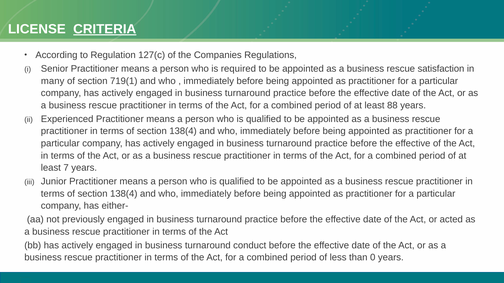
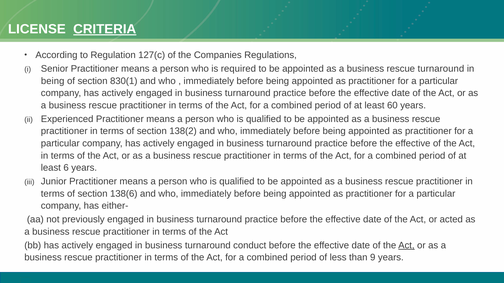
rescue satisfaction: satisfaction -> turnaround (441, 69)
many: many -> being (53, 81)
719(1: 719(1 -> 830(1 (124, 81)
88: 88 -> 60 (392, 106)
138(4: 138(4 -> 138(2 (183, 131)
7: 7 -> 6 (66, 168)
138(4: 138(4 -> 138(6 (124, 194)
Act underline: none -> present (406, 246)
0: 0 -> 9 (373, 258)
